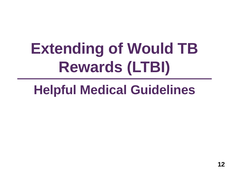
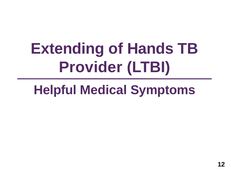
Would: Would -> Hands (150, 49)
Rewards: Rewards -> Provider (91, 67)
Guidelines: Guidelines -> Symptoms (163, 90)
